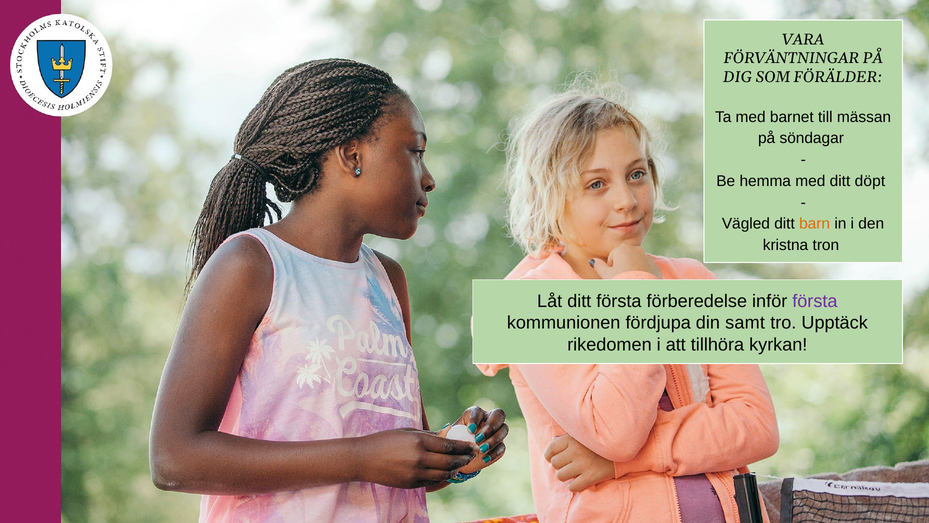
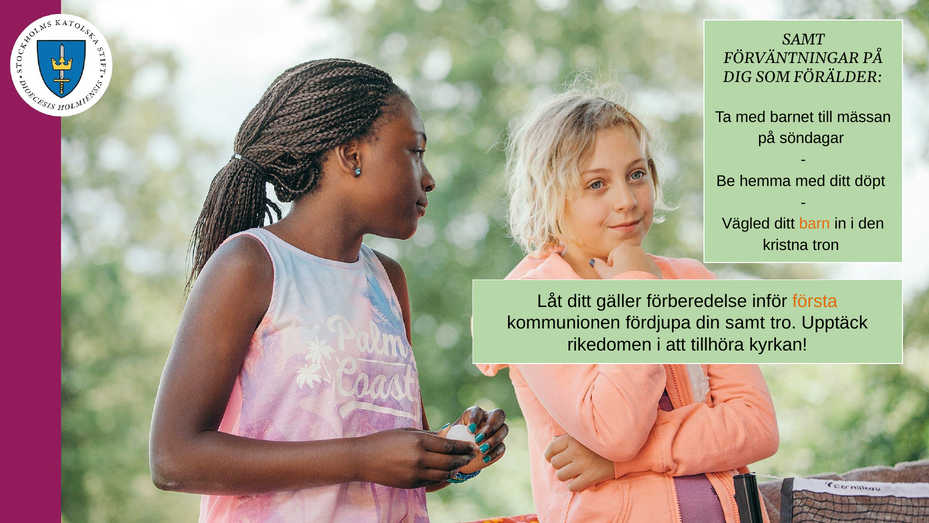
VARA: VARA -> SAMT (803, 40)
ditt första: första -> gäller (619, 301)
första colour: purple -> orange (815, 301)
